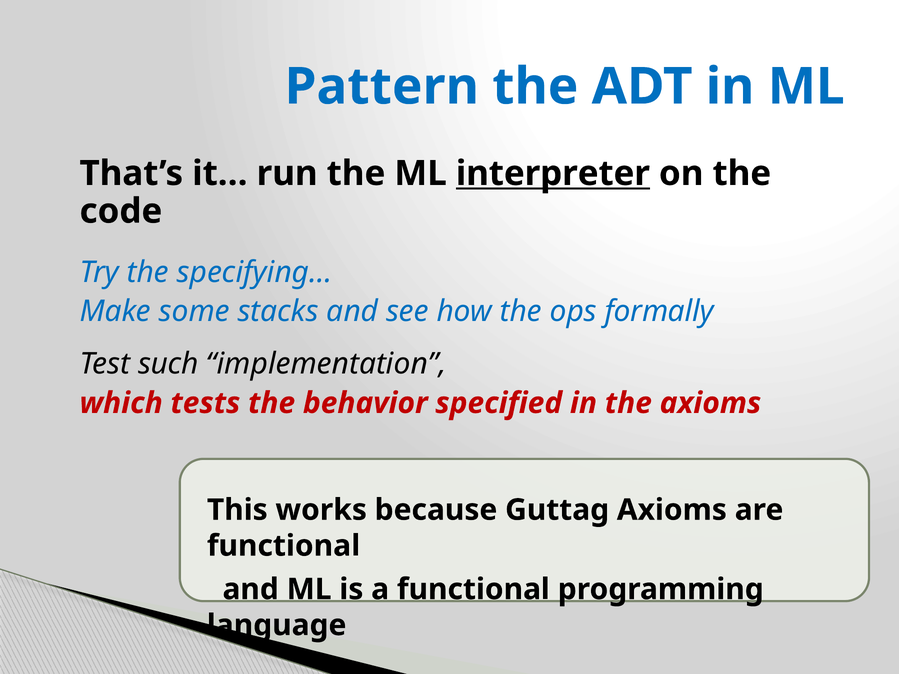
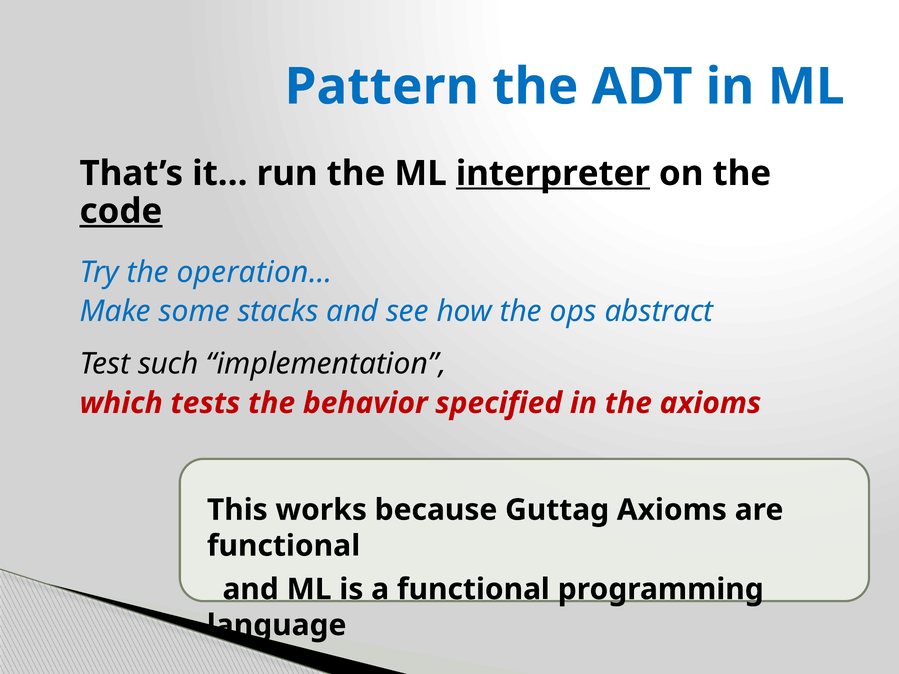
code underline: none -> present (121, 211)
specifying…: specifying… -> operation… (254, 273)
formally: formally -> abstract (659, 312)
